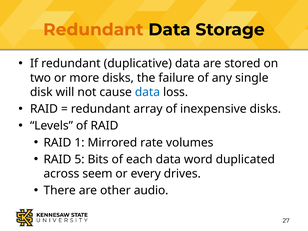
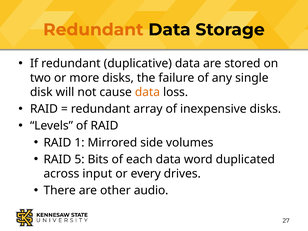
data colour: blue -> orange (147, 92)
rate: rate -> side (152, 143)
seem: seem -> input (97, 174)
